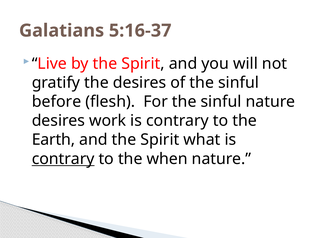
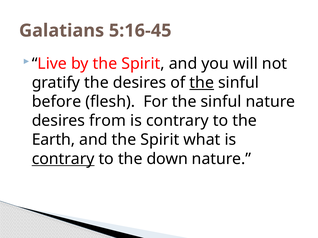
5:16-37: 5:16-37 -> 5:16-45 (140, 31)
the underline: none -> present (202, 83)
work: work -> from (108, 121)
when: when -> down (167, 159)
